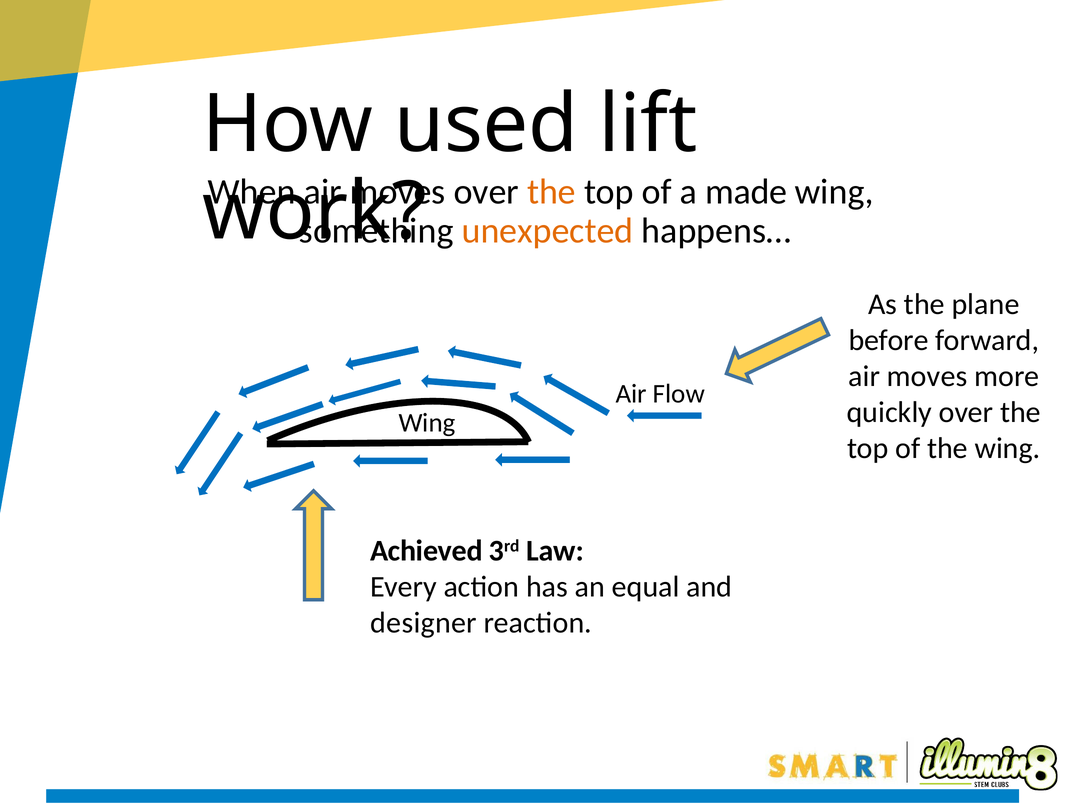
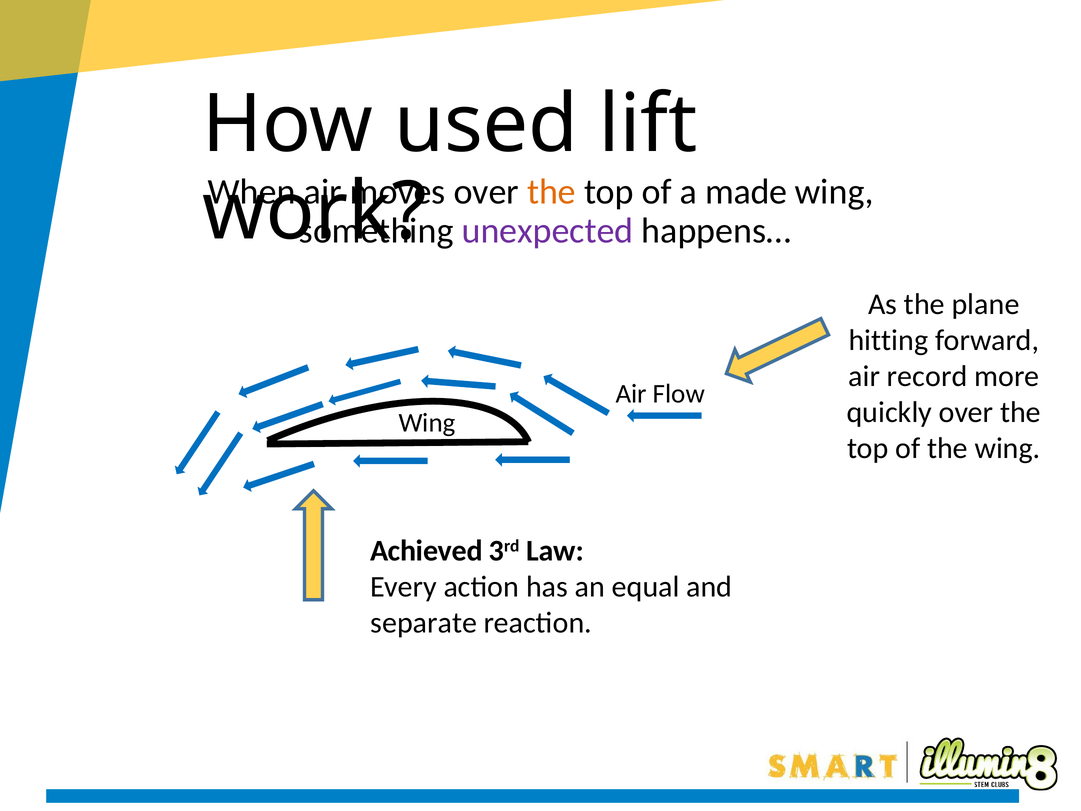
unexpected colour: orange -> purple (548, 231)
before: before -> hitting (888, 340)
moves: moves -> record (927, 376)
designer: designer -> separate (424, 623)
